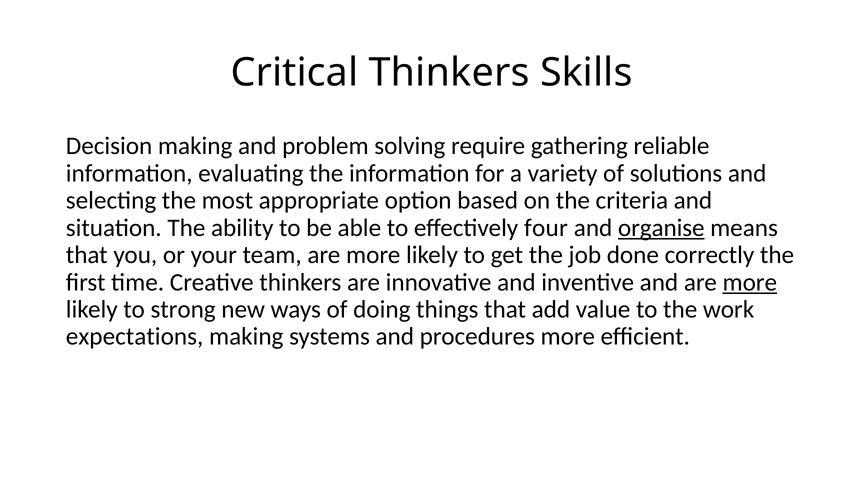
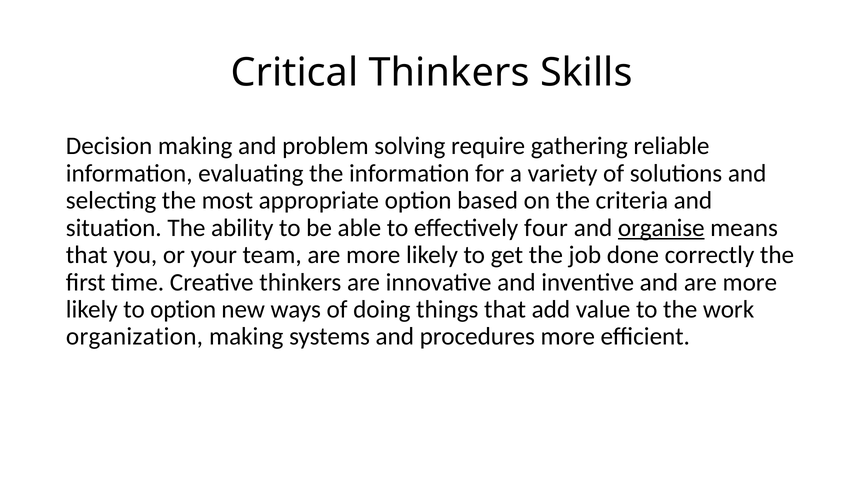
more underline: present -> none (750, 282)
to strong: strong -> option (183, 309)
expectations: expectations -> organization (135, 337)
